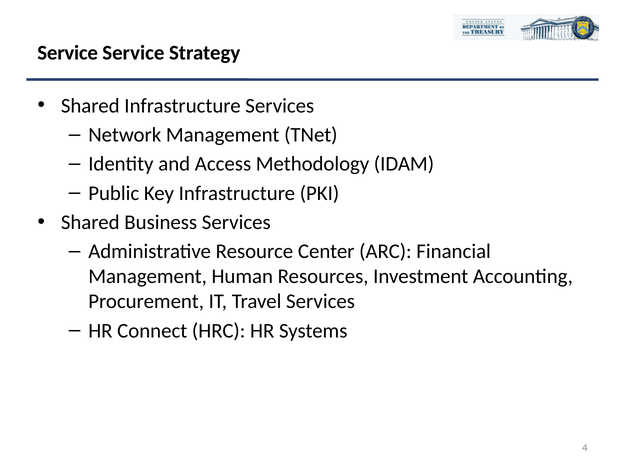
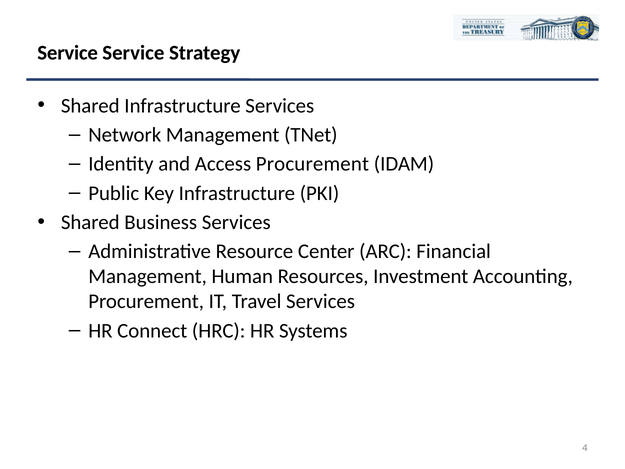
Access Methodology: Methodology -> Procurement (312, 164)
